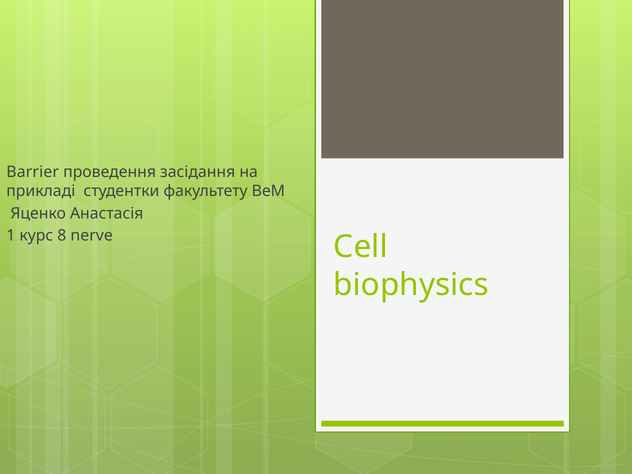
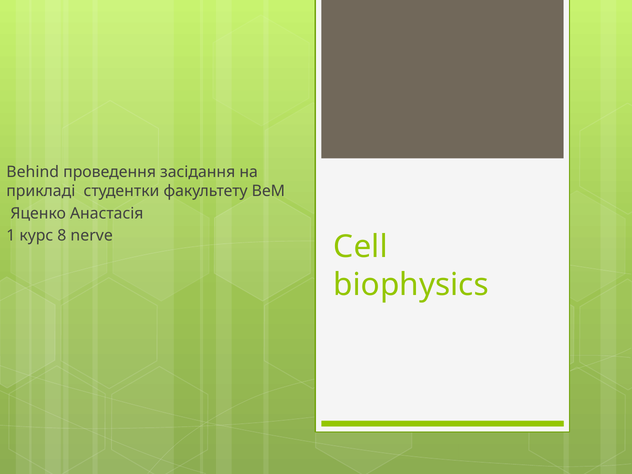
Barrier: Barrier -> Behind (33, 172)
